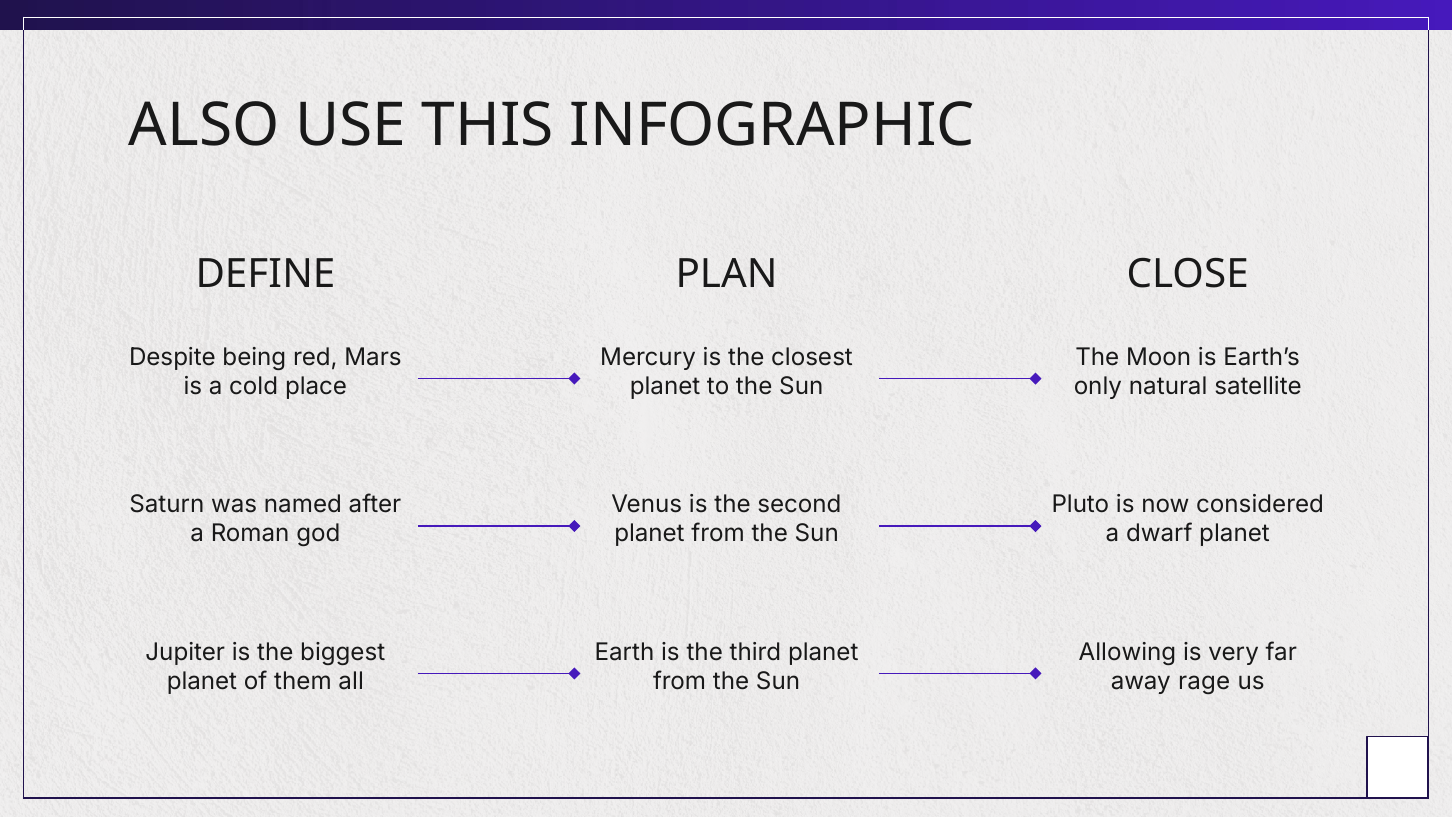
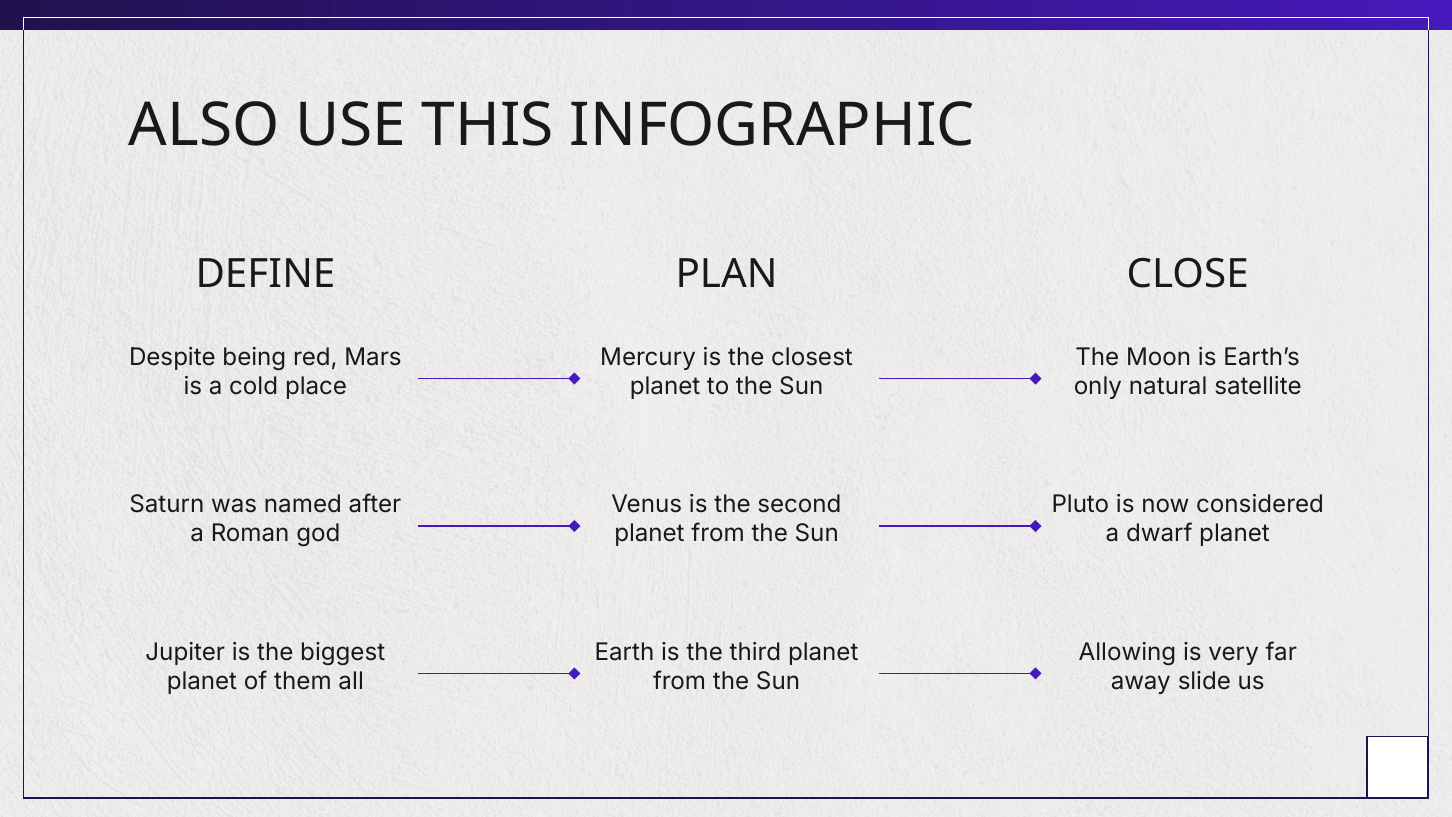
rage: rage -> slide (1204, 681)
